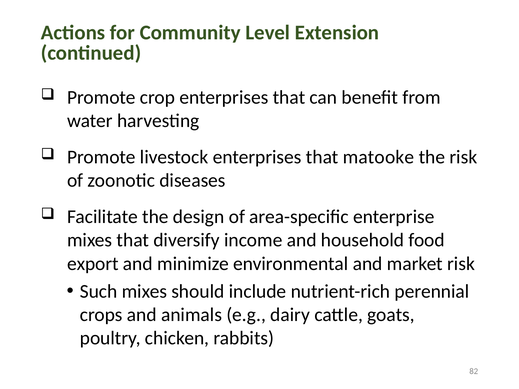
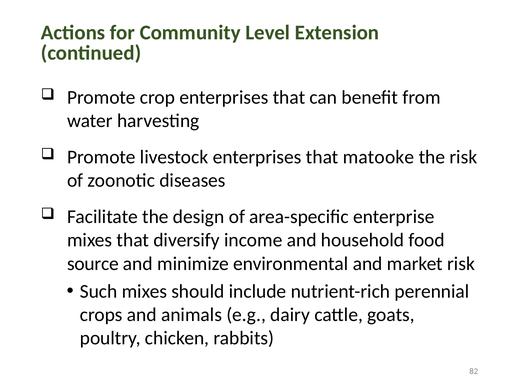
export: export -> source (93, 264)
